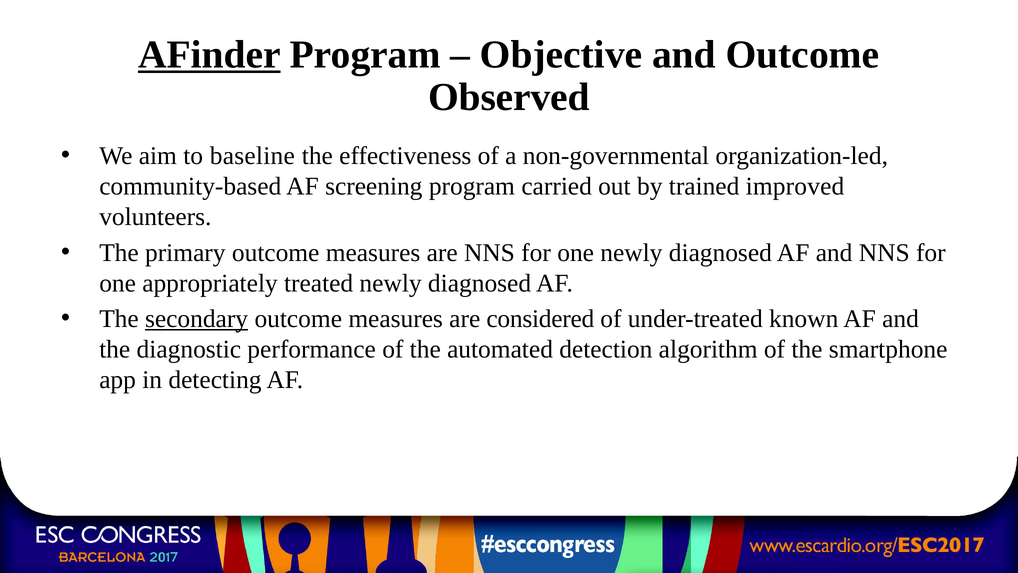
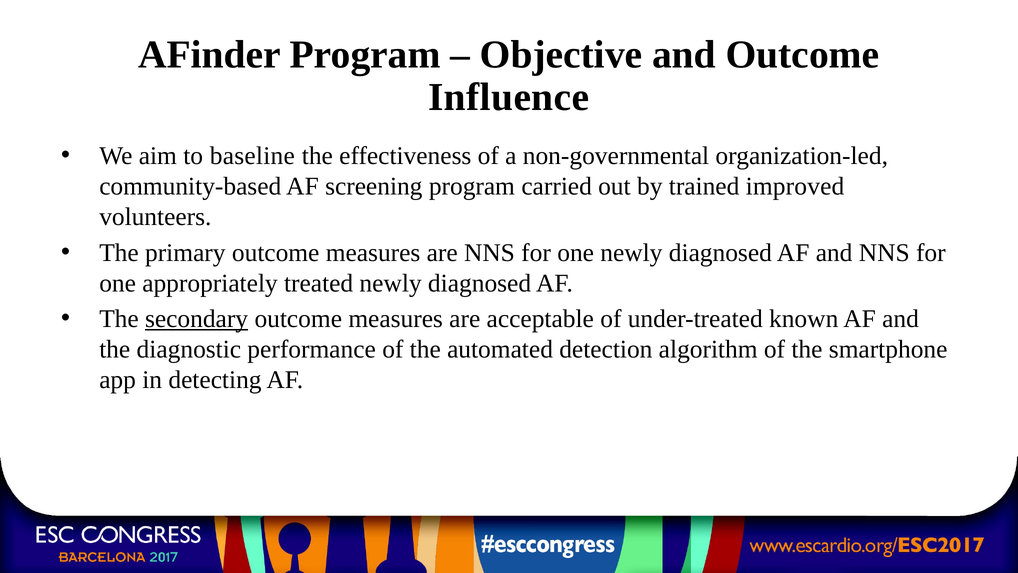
AFinder underline: present -> none (209, 55)
Observed: Observed -> Influence (509, 97)
considered: considered -> acceptable (540, 319)
